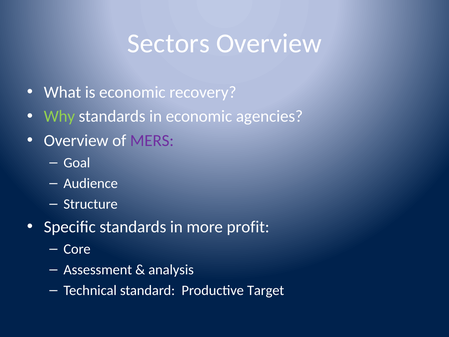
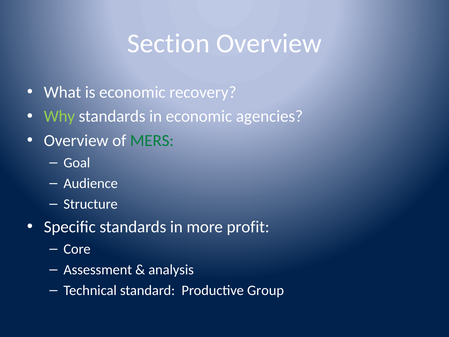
Sectors: Sectors -> Section (168, 43)
MERS colour: purple -> green (152, 141)
Target: Target -> Group (266, 290)
